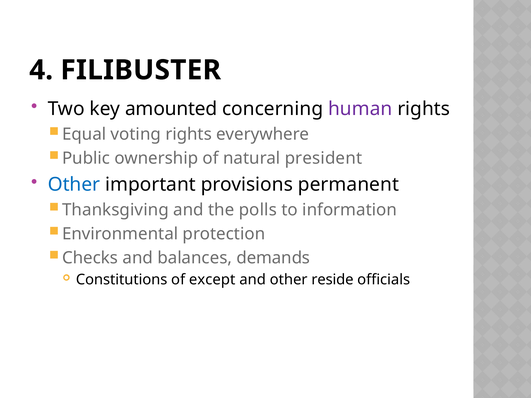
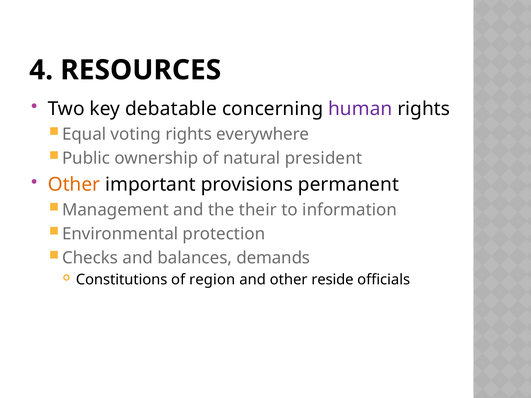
FILIBUSTER: FILIBUSTER -> RESOURCES (141, 70)
amounted: amounted -> debatable (171, 109)
Other colour: blue -> orange (74, 185)
Thanksgiving: Thanksgiving -> Management (115, 210)
polls: polls -> their (258, 210)
except: except -> region (212, 280)
